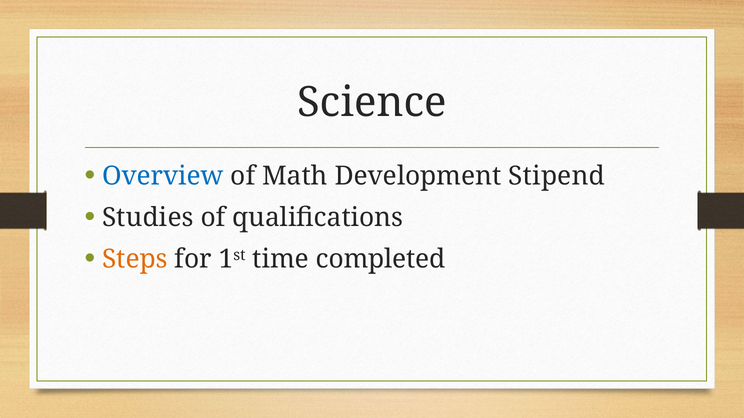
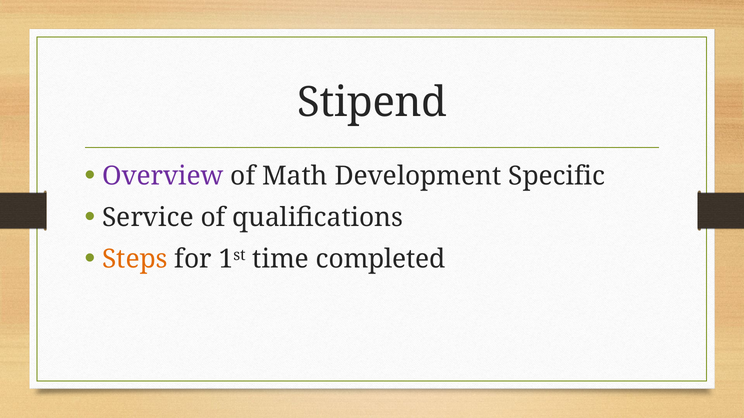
Science: Science -> Stipend (372, 103)
Overview colour: blue -> purple (163, 176)
Stipend: Stipend -> Specific (557, 176)
Studies: Studies -> Service (148, 218)
